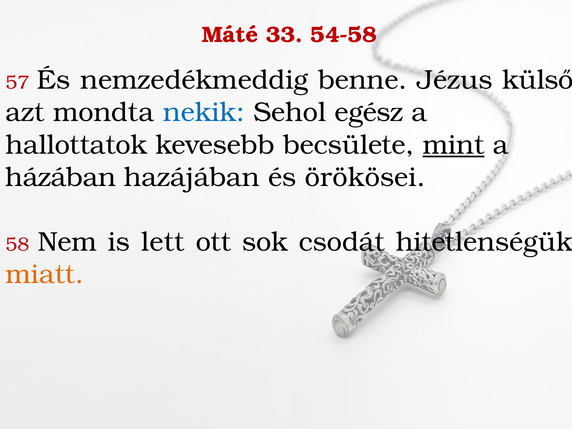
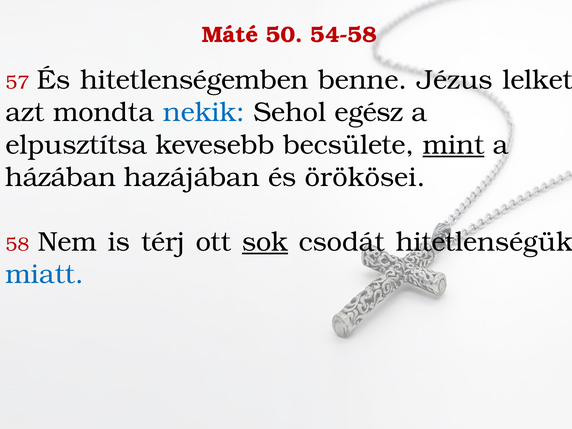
33: 33 -> 50 (284, 35)
nemzedékmeddig: nemzedékmeddig -> hitetlenségemben (194, 80)
külső: külső -> lelket (538, 80)
hallottatok: hallottatok -> elpusztítsa (76, 145)
lett: lett -> térj (163, 242)
sok underline: none -> present (265, 242)
miatt colour: orange -> blue (45, 274)
